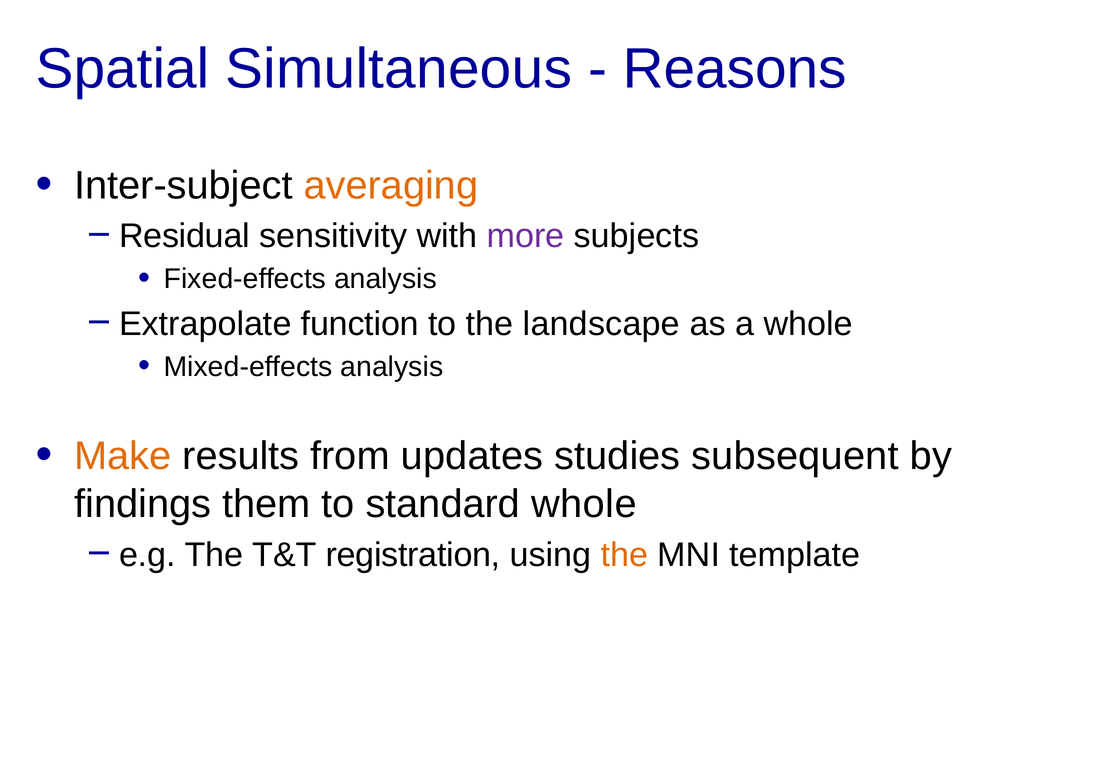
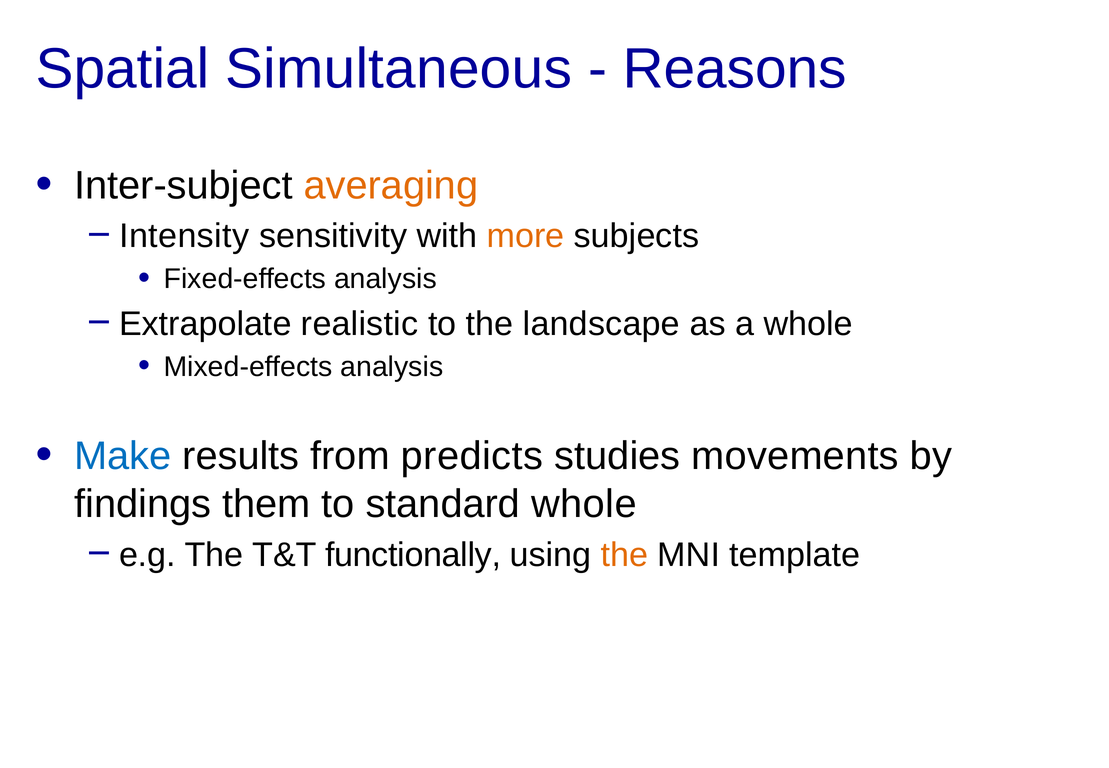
Residual: Residual -> Intensity (184, 236)
more colour: purple -> orange (526, 236)
function: function -> realistic (360, 324)
Make colour: orange -> blue (123, 456)
updates: updates -> predicts (472, 456)
subsequent: subsequent -> movements (795, 456)
registration: registration -> functionally (413, 555)
